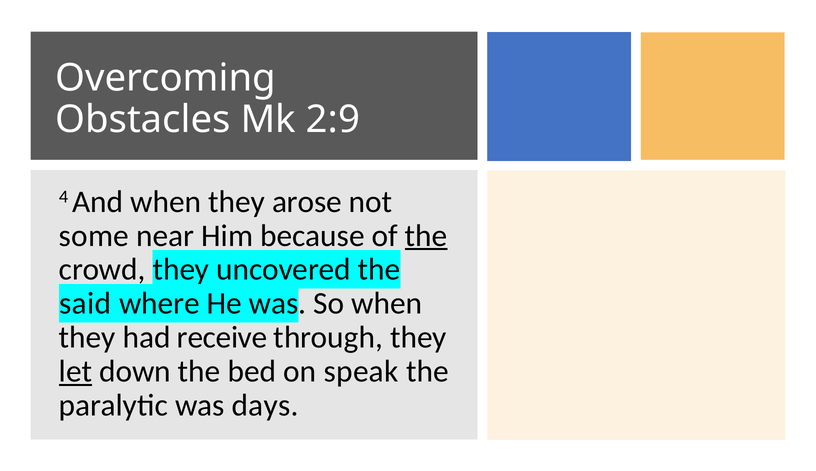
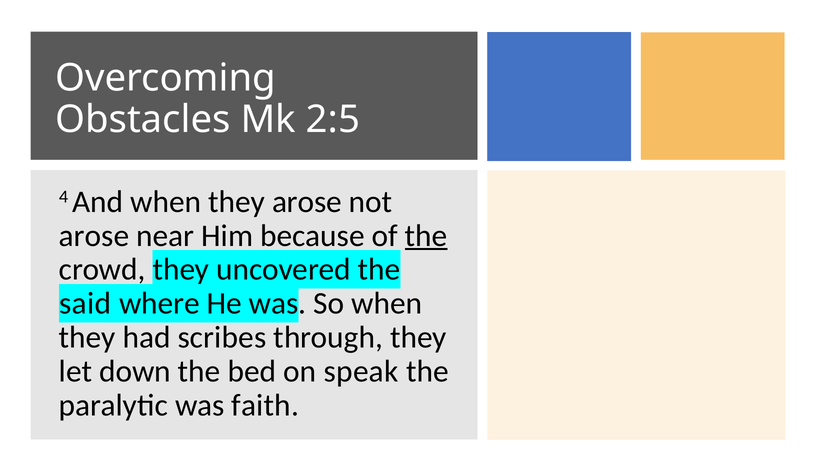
2:9: 2:9 -> 2:5 (333, 119)
some: some -> arose (94, 236)
receive: receive -> scribes (222, 337)
let underline: present -> none (75, 371)
days: days -> faith (265, 405)
